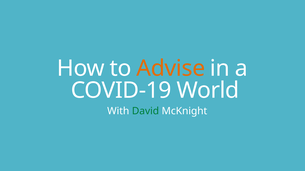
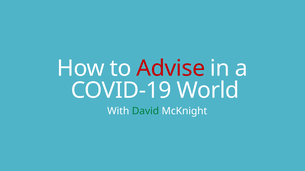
Advise colour: orange -> red (171, 69)
